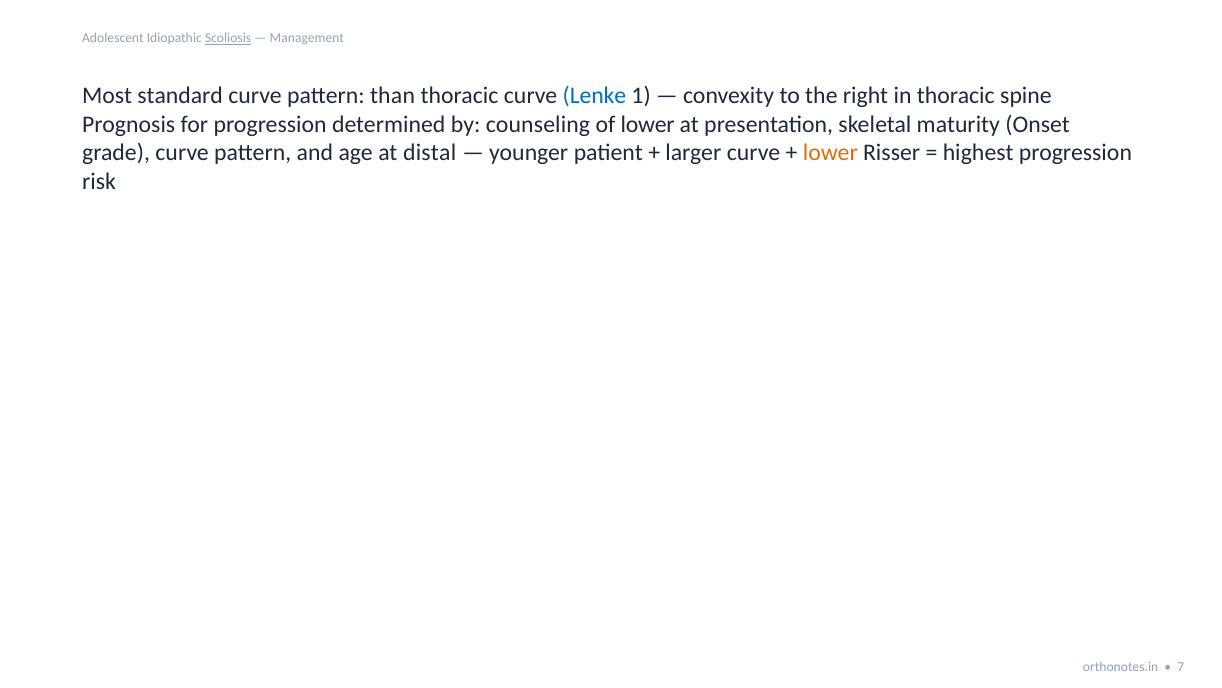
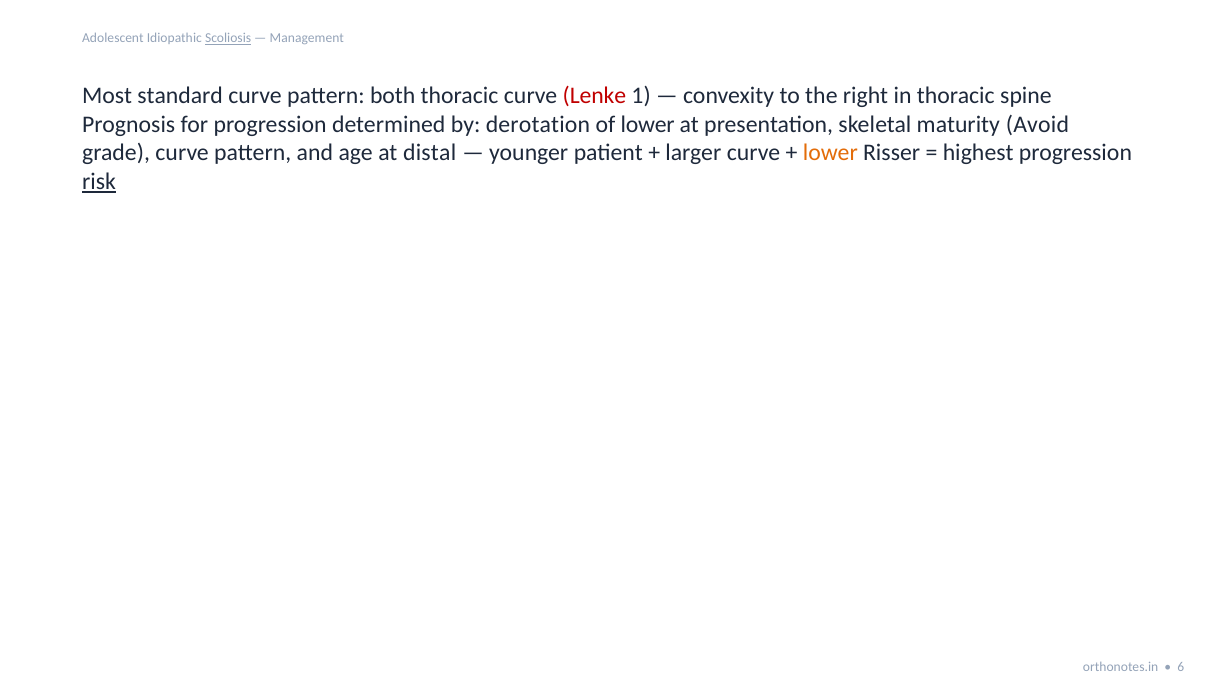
than: than -> both (393, 96)
Lenke colour: blue -> red (594, 96)
counseling: counseling -> derotation (538, 124)
Onset: Onset -> Avoid (1037, 124)
risk underline: none -> present (99, 181)
7: 7 -> 6 (1181, 667)
